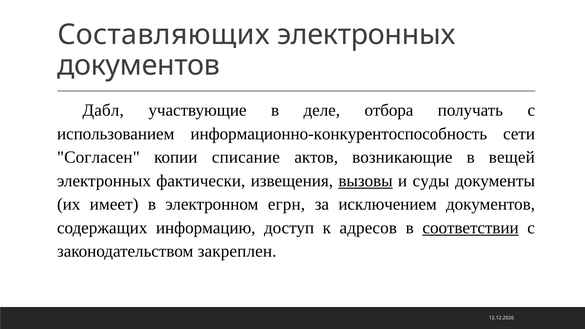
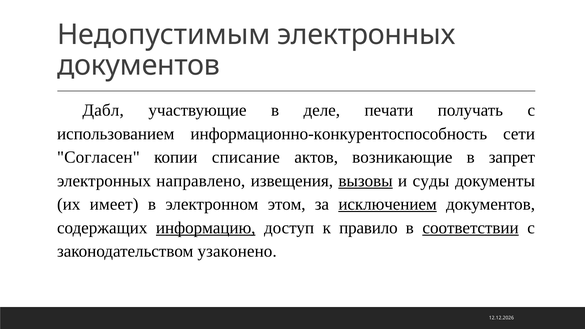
Составляющих: Составляющих -> Недопустимым (164, 35)
отбора: отбора -> печати (389, 110)
вещей: вещей -> запрет (512, 157)
фактически: фактически -> направлено (201, 181)
егрн: егрн -> этом (287, 204)
исключением underline: none -> present (388, 204)
информацию underline: none -> present (206, 228)
адресов: адресов -> правило (368, 228)
закреплен: закреплен -> узаконено (237, 251)
